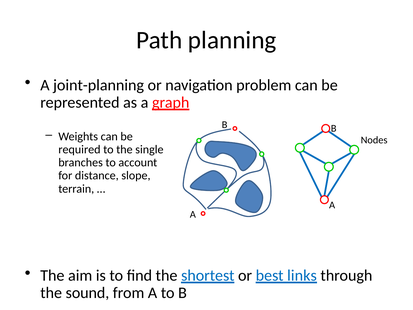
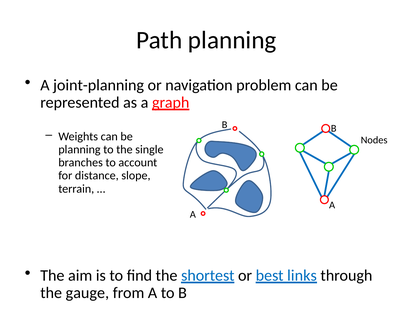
required: required -> planning (79, 150)
sound: sound -> gauge (87, 293)
